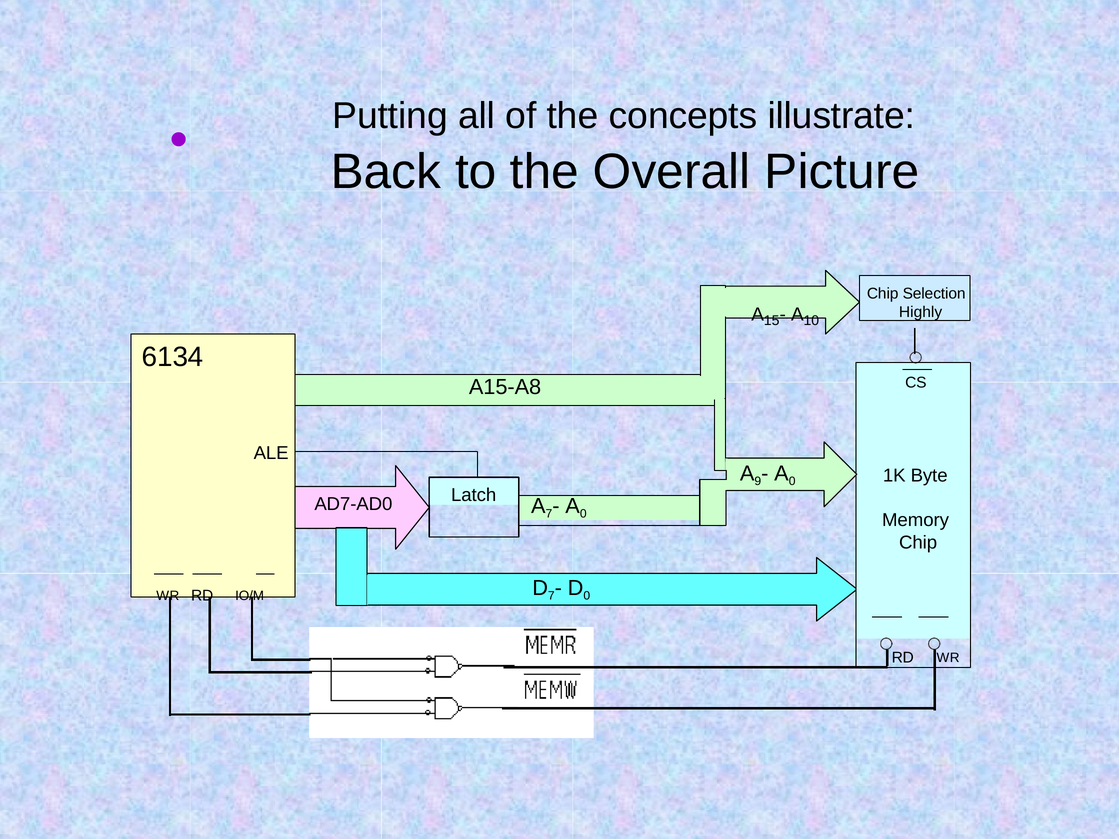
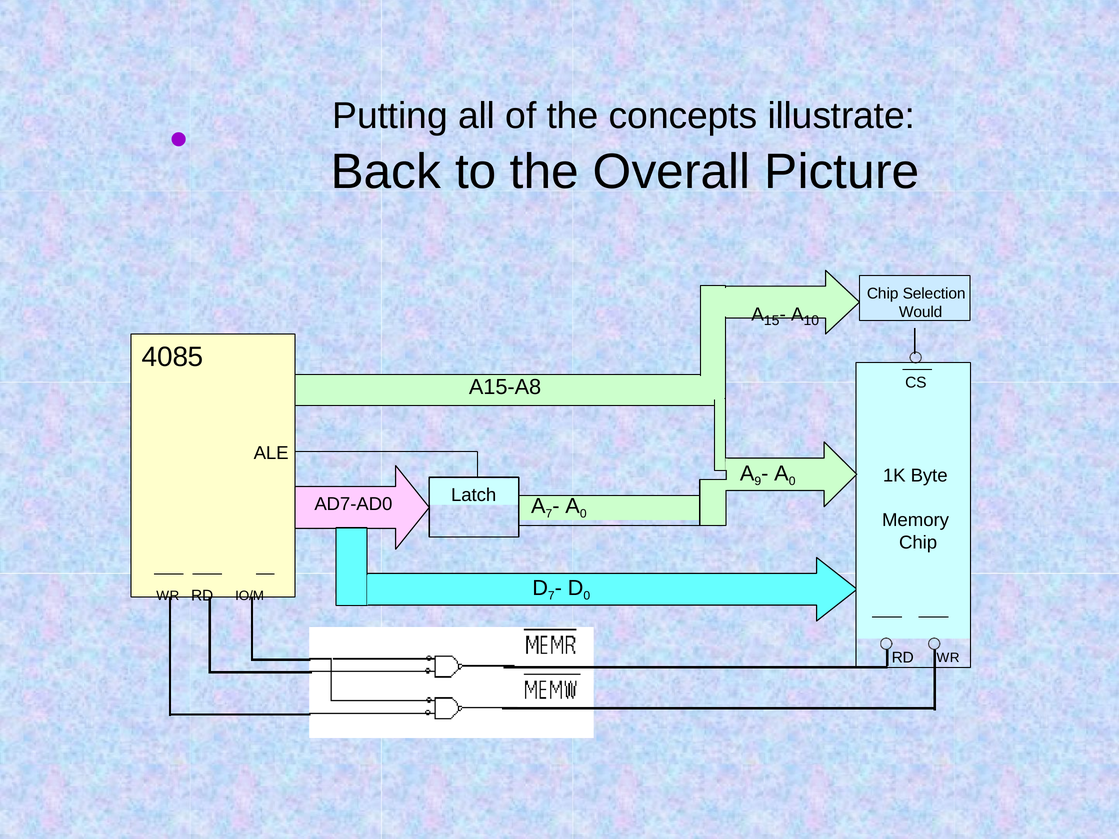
Highly: Highly -> Would (921, 312)
6134: 6134 -> 4085 (173, 357)
